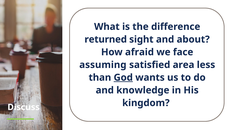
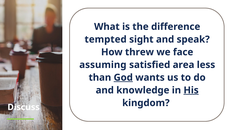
returned: returned -> tempted (106, 40)
about: about -> speak (193, 40)
afraid: afraid -> threw (139, 52)
His underline: none -> present (191, 91)
